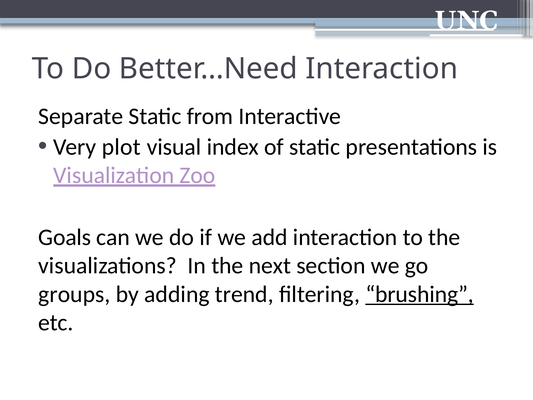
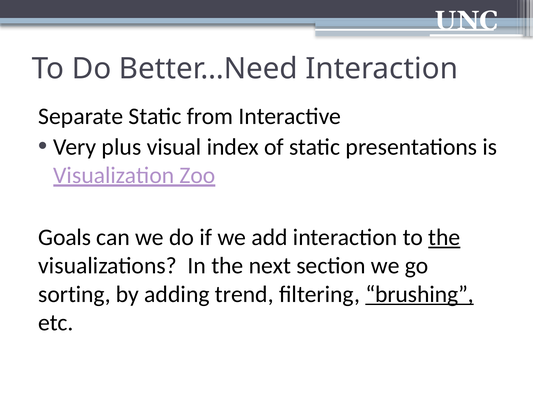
plot: plot -> plus (122, 147)
the underline: none -> present (444, 237)
groups: groups -> sorting (74, 294)
